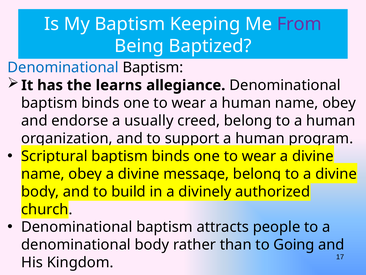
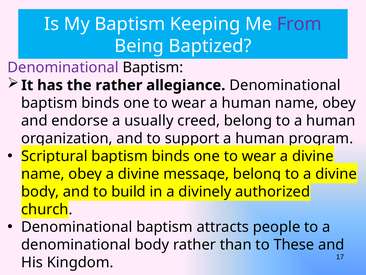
Denominational colour: blue -> purple (63, 67)
the learns: learns -> rather (119, 85)
Going: Going -> These (294, 244)
